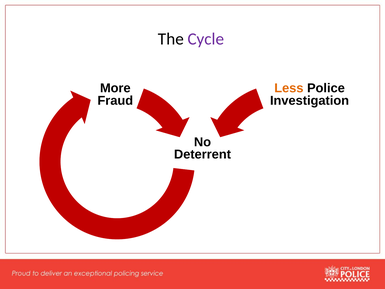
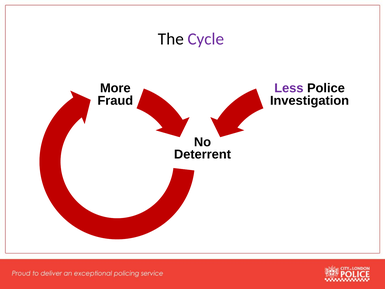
Less colour: orange -> purple (289, 88)
